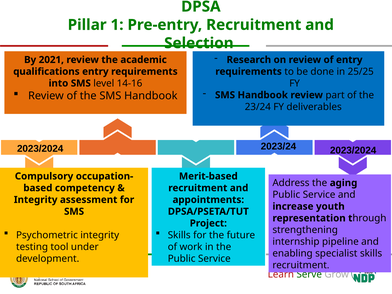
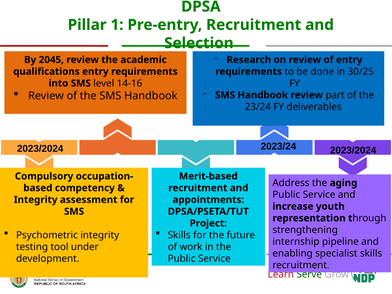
2021: 2021 -> 2045 (51, 60)
25/25: 25/25 -> 30/25 (361, 72)
